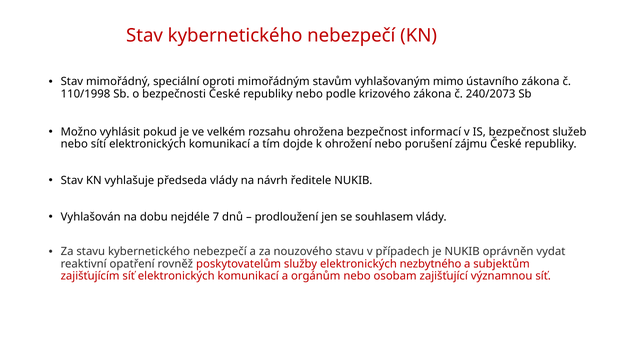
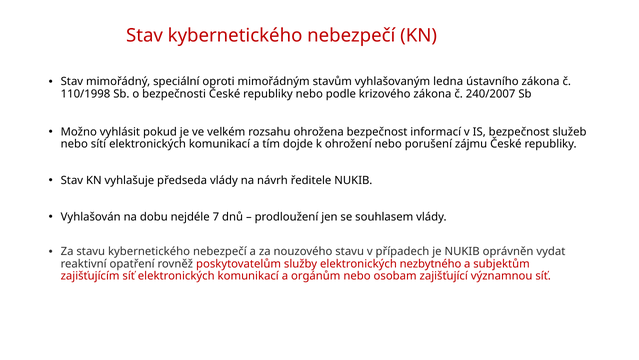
mimo: mimo -> ledna (448, 82)
240/2073: 240/2073 -> 240/2007 (491, 94)
